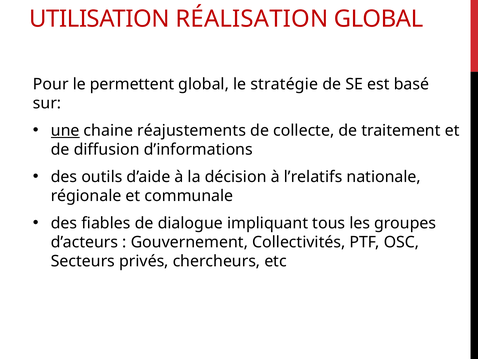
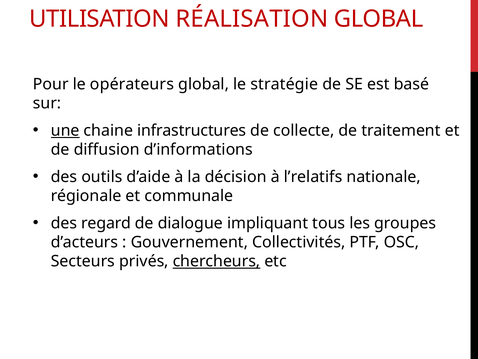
permettent: permettent -> opérateurs (132, 84)
réajustements: réajustements -> infrastructures (192, 130)
fiables: fiables -> regard (106, 223)
chercheurs underline: none -> present (216, 261)
